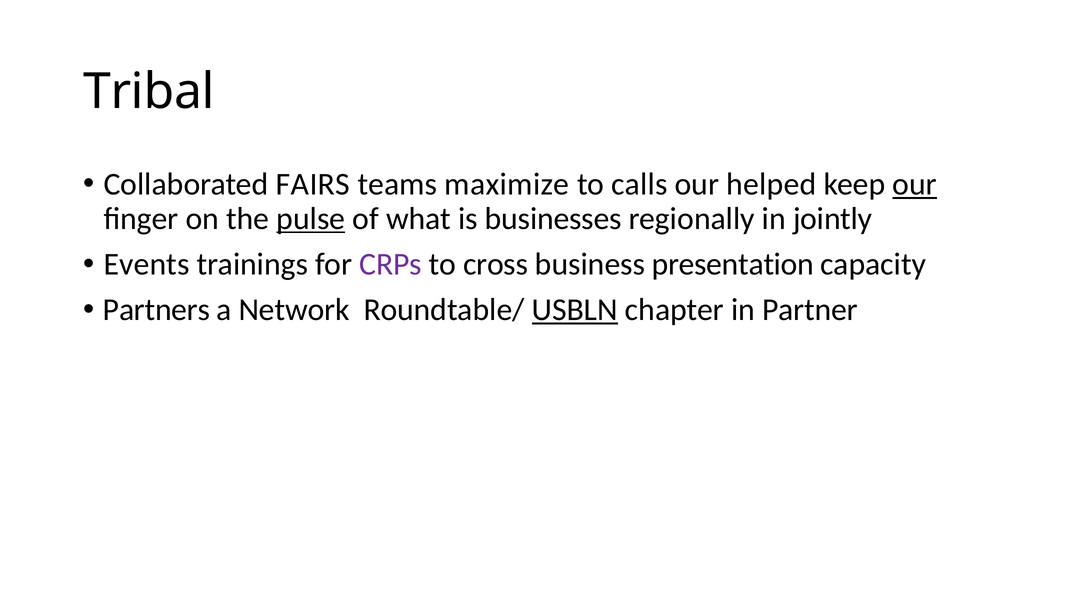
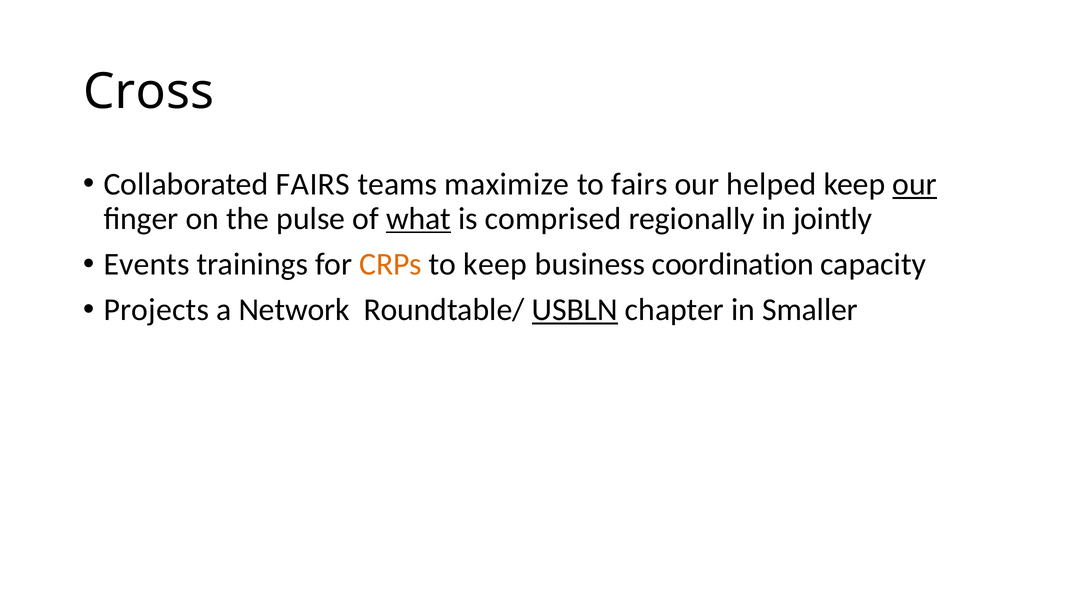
Tribal: Tribal -> Cross (149, 92)
to calls: calls -> fairs (639, 184)
pulse underline: present -> none (311, 219)
what underline: none -> present (419, 219)
businesses: businesses -> comprised (553, 219)
CRPs colour: purple -> orange (391, 264)
to cross: cross -> keep (495, 264)
presentation: presentation -> coordination (733, 264)
Partners: Partners -> Projects (156, 310)
Partner: Partner -> Smaller (810, 310)
